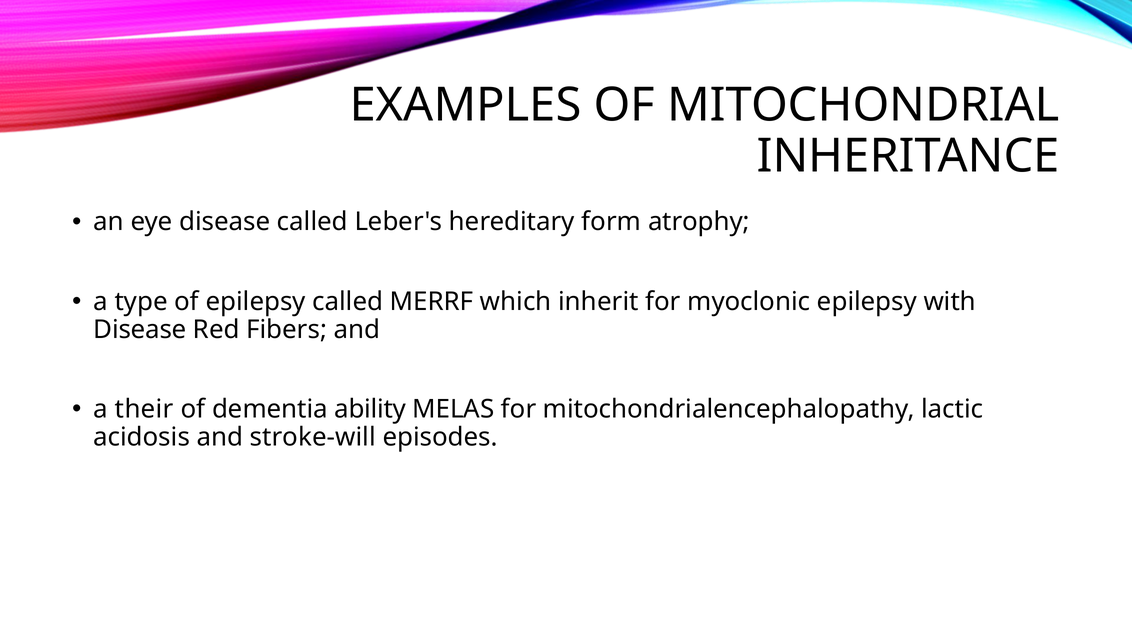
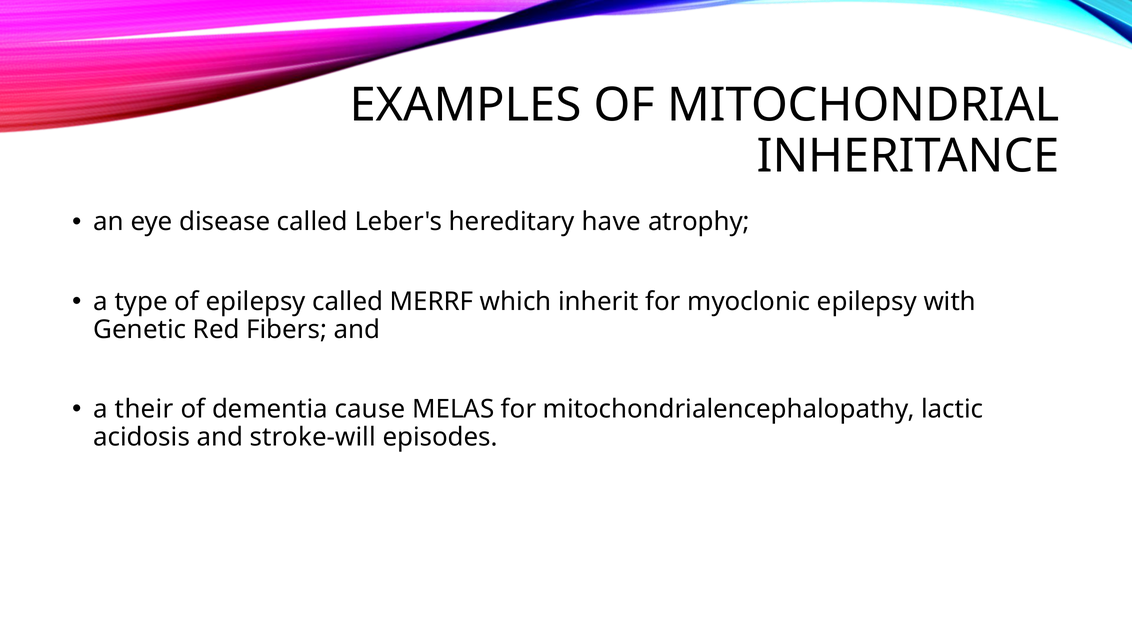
form: form -> have (611, 222)
Disease: Disease -> Genetic (140, 329)
ability: ability -> cause (370, 409)
